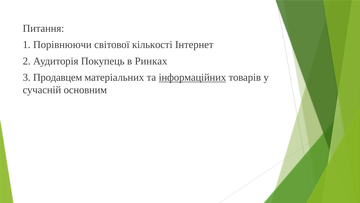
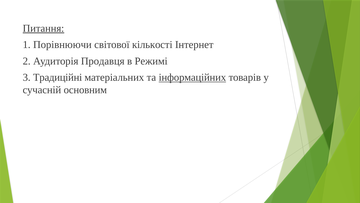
Питання underline: none -> present (43, 28)
Покупець: Покупець -> Продавця (103, 61)
Ринках: Ринках -> Режимі (151, 61)
Продавцем: Продавцем -> Традиційні (58, 77)
